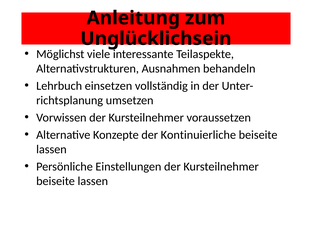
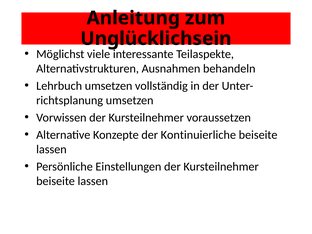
Lehrbuch einsetzen: einsetzen -> umsetzen (109, 86)
